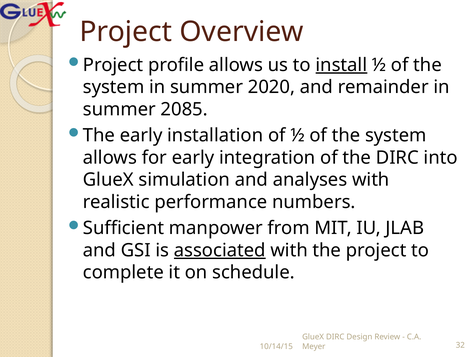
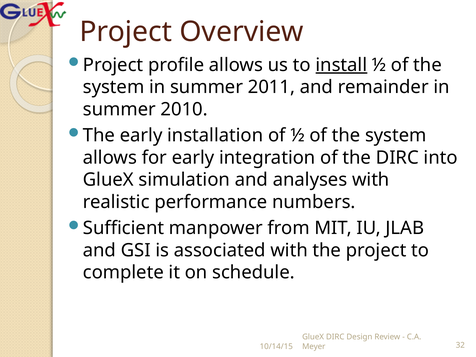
2020: 2020 -> 2011 (271, 87)
2085: 2085 -> 2010 (184, 109)
associated underline: present -> none (220, 250)
